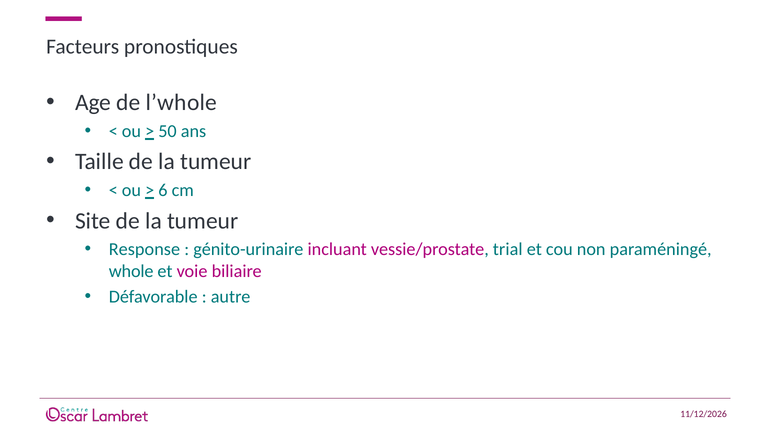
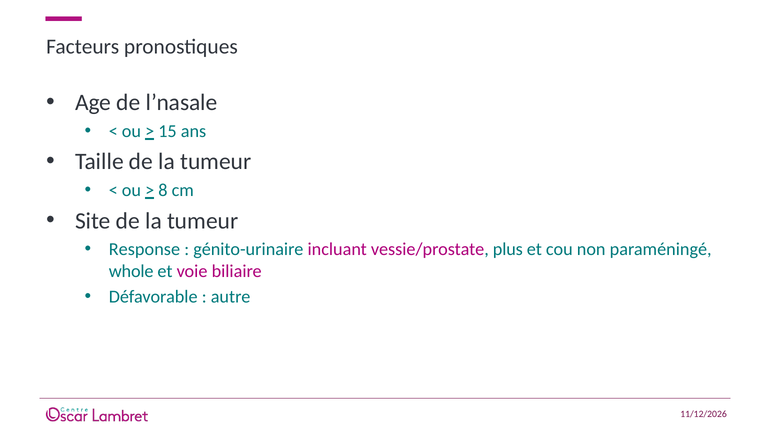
l’whole: l’whole -> l’nasale (182, 103)
50: 50 -> 15 (167, 131)
6: 6 -> 8 (163, 190)
trial: trial -> plus (508, 249)
